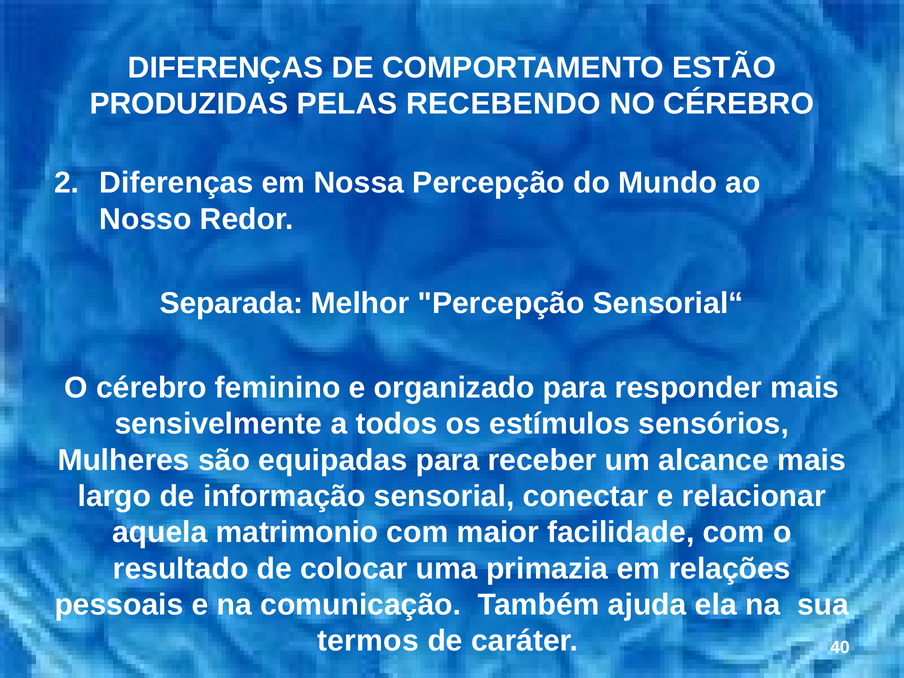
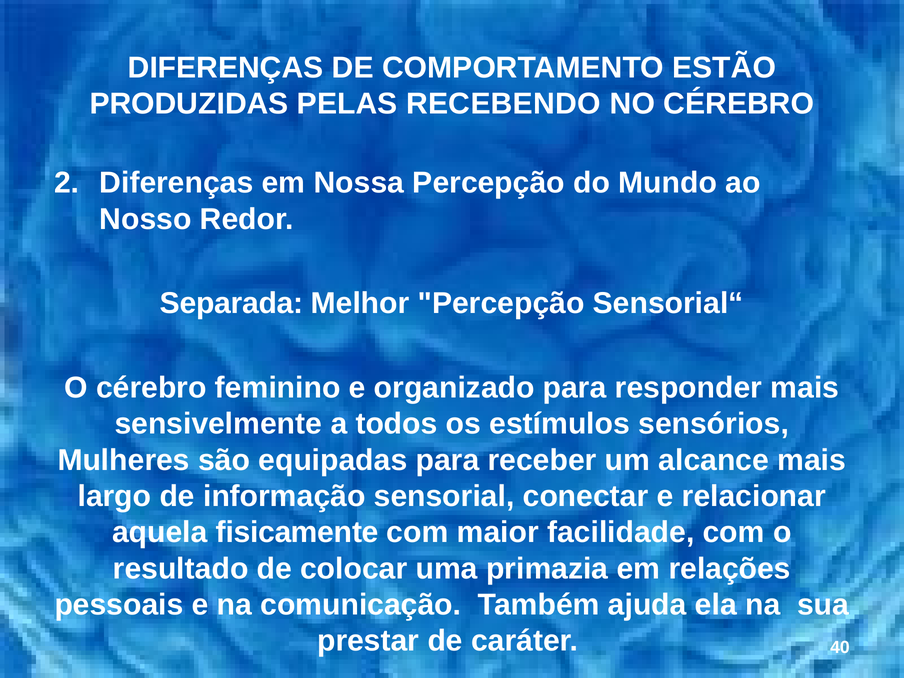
matrimonio: matrimonio -> fisicamente (297, 532)
termos: termos -> prestar (368, 641)
